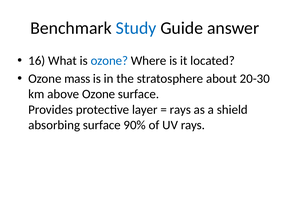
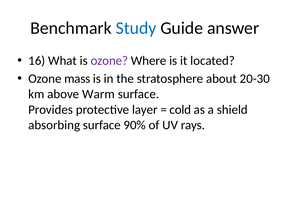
ozone colour: blue -> purple (109, 61)
above Ozone: Ozone -> Warm (98, 94)
rays: rays -> cold (180, 110)
